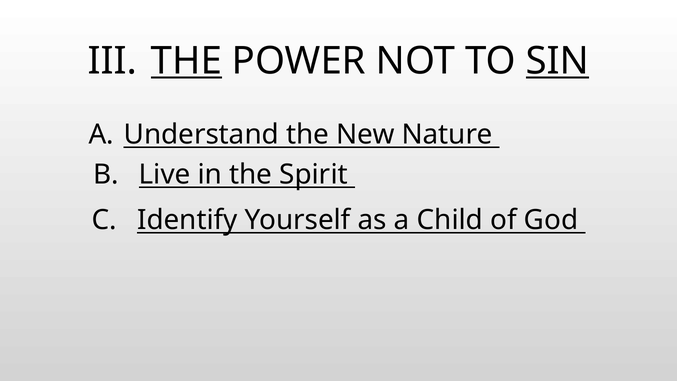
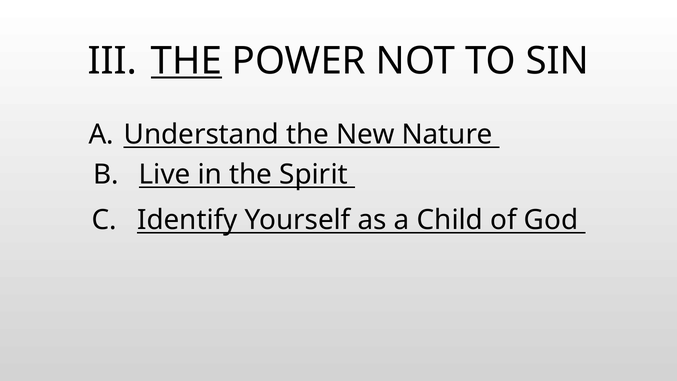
SIN underline: present -> none (557, 61)
